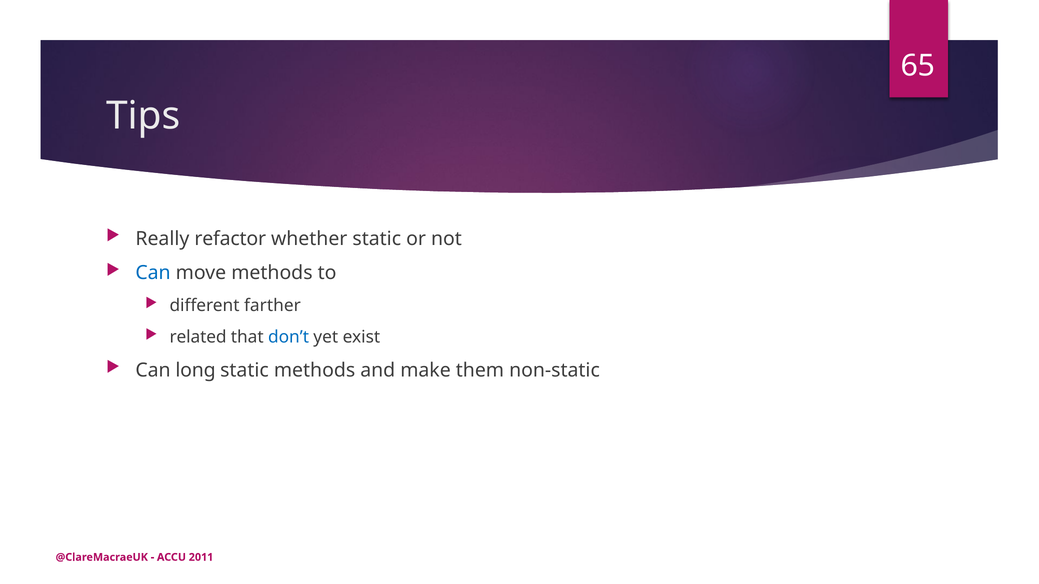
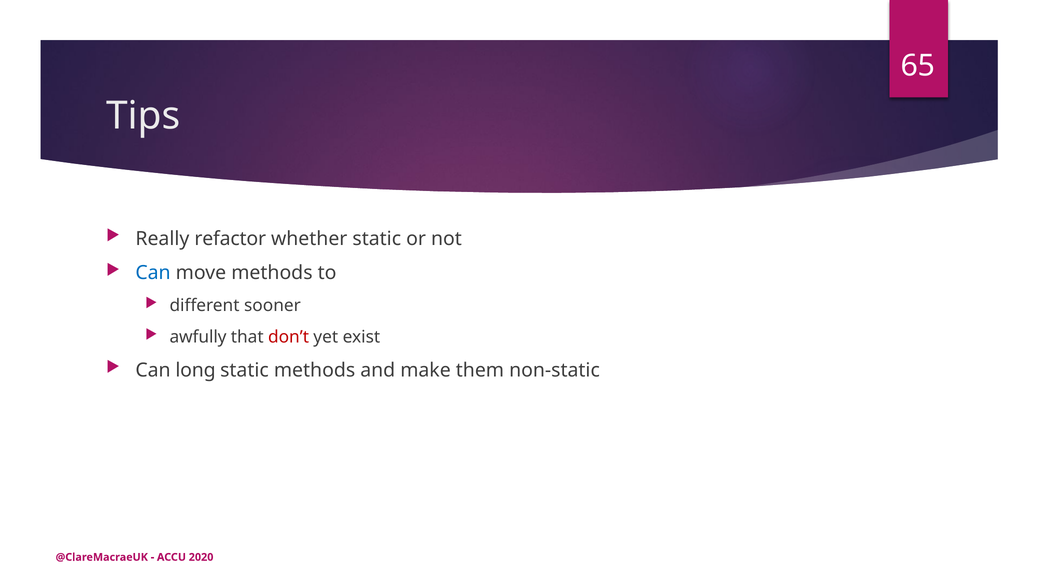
farther: farther -> sooner (272, 306)
related: related -> awfully (198, 337)
don’t colour: blue -> red (289, 337)
2011: 2011 -> 2020 (201, 558)
